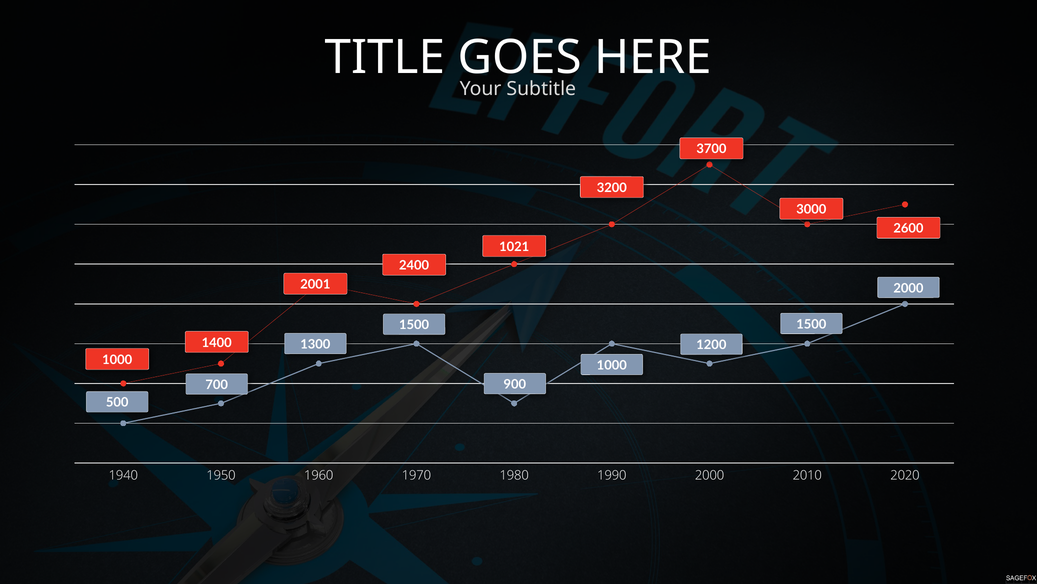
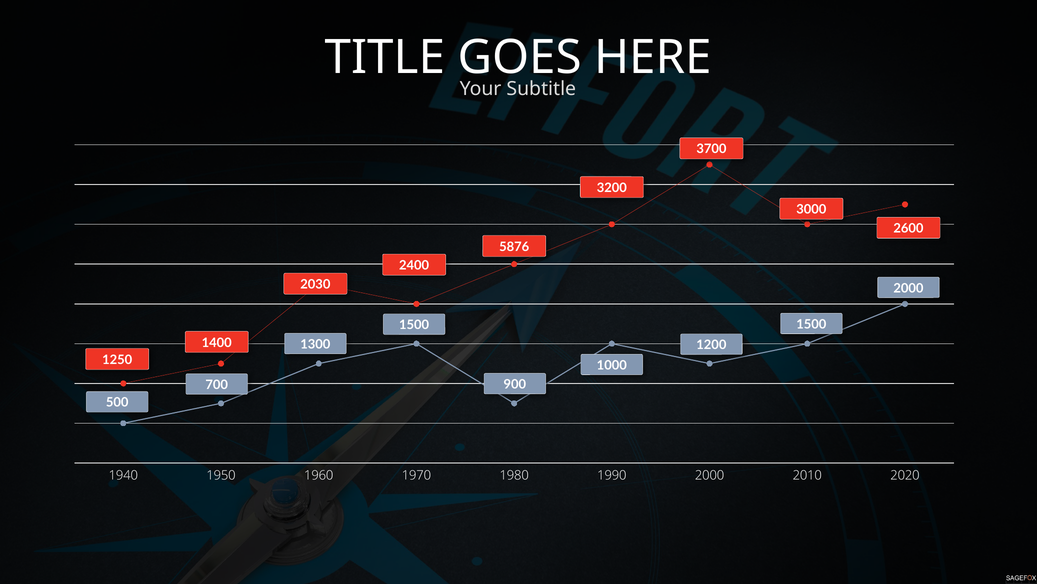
1021: 1021 -> 5876 (514, 247)
2001: 2001 -> 2030 (315, 284)
1000: 1000 -> 1250 (117, 359)
